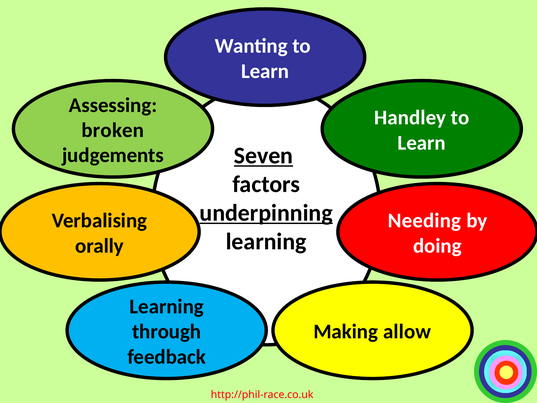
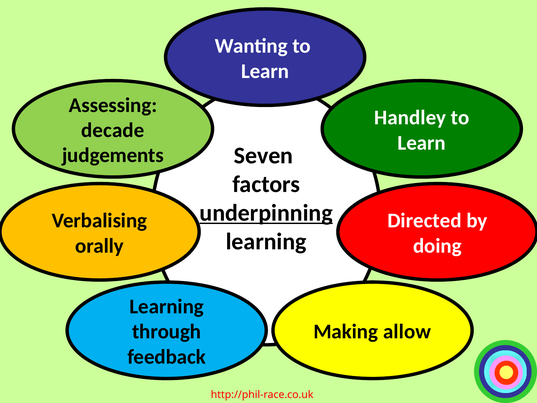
broken: broken -> decade (113, 130)
Seven underline: present -> none (264, 156)
Needing: Needing -> Directed (425, 221)
